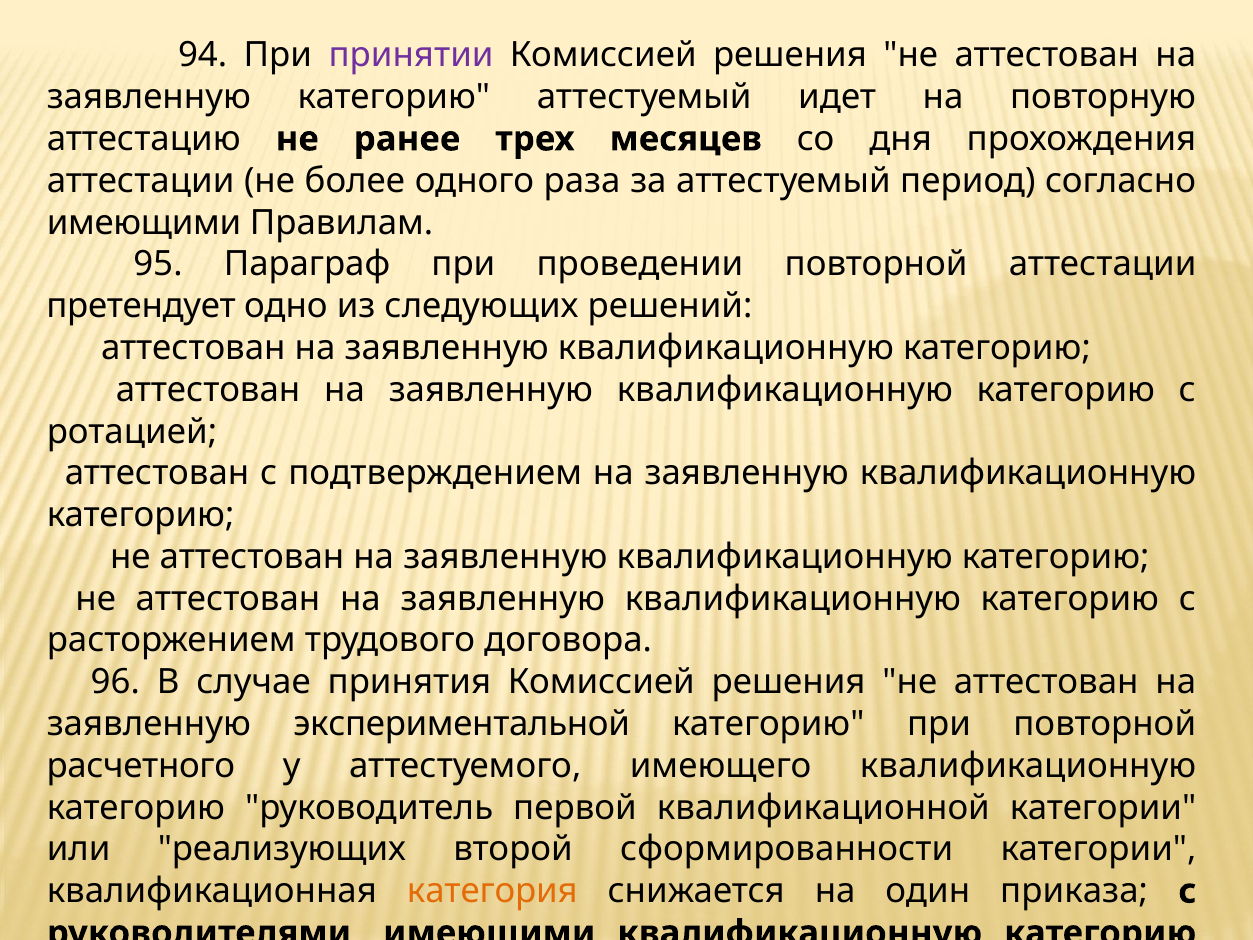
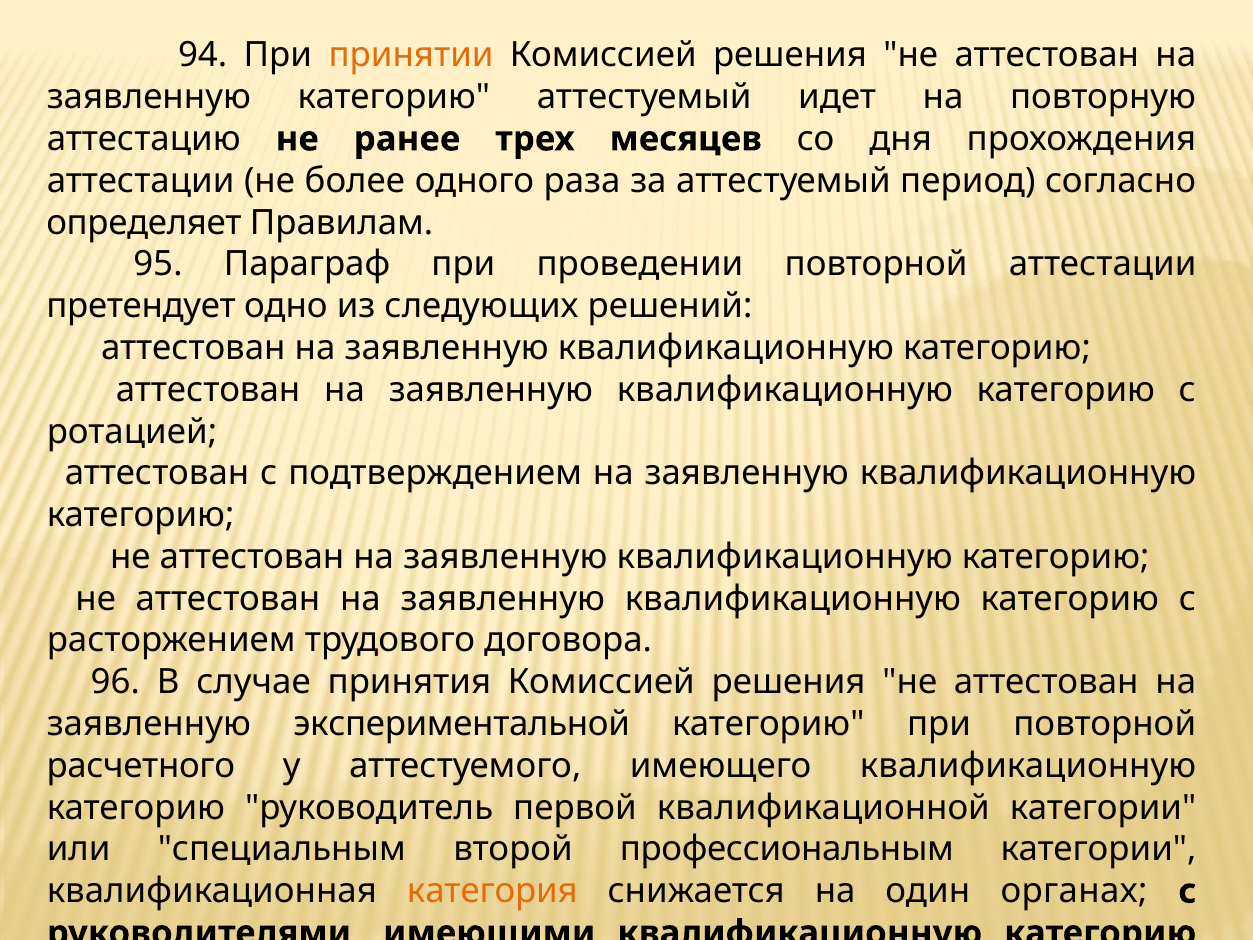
принятии colour: purple -> orange (411, 55)
имеющими: имеющими -> определяет (144, 222)
реализующих: реализующих -> специальным (282, 849)
сформированности: сформированности -> профессиональным (787, 849)
приказа: приказа -> органах (1074, 891)
